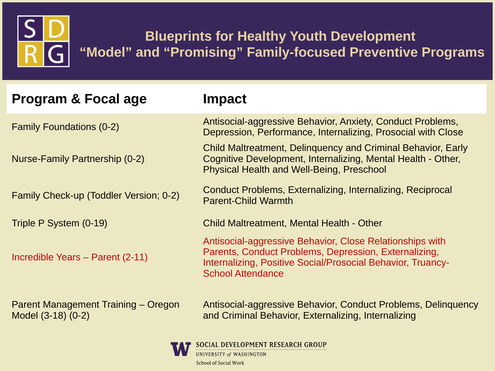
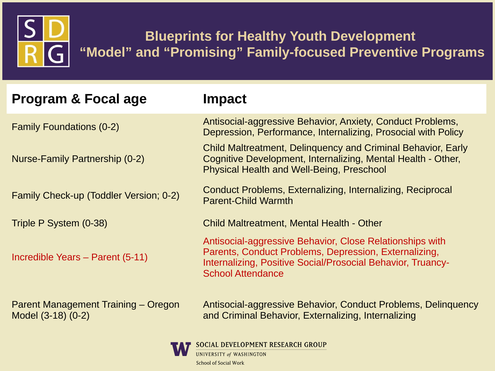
with Close: Close -> Policy (451, 132)
0-19: 0-19 -> 0-38 (95, 224)
2-11: 2-11 -> 5-11 (135, 258)
